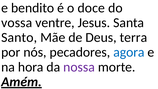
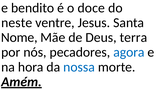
vossa: vossa -> neste (17, 23)
Santo: Santo -> Nome (19, 37)
nossa colour: purple -> blue (79, 67)
